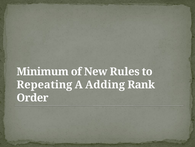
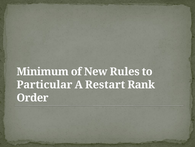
Repeating: Repeating -> Particular (44, 84)
Adding: Adding -> Restart (105, 84)
